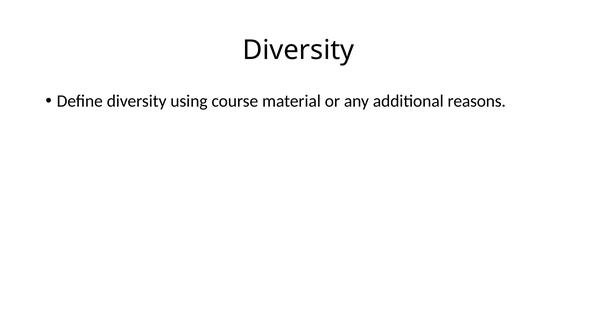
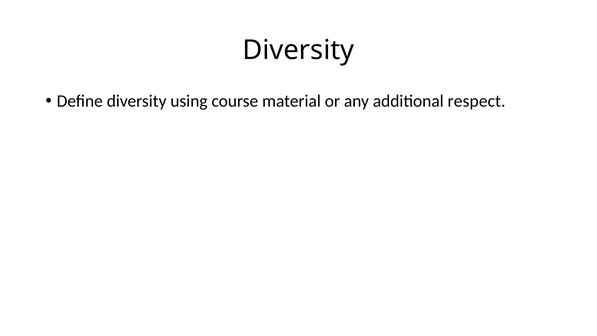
reasons: reasons -> respect (477, 101)
